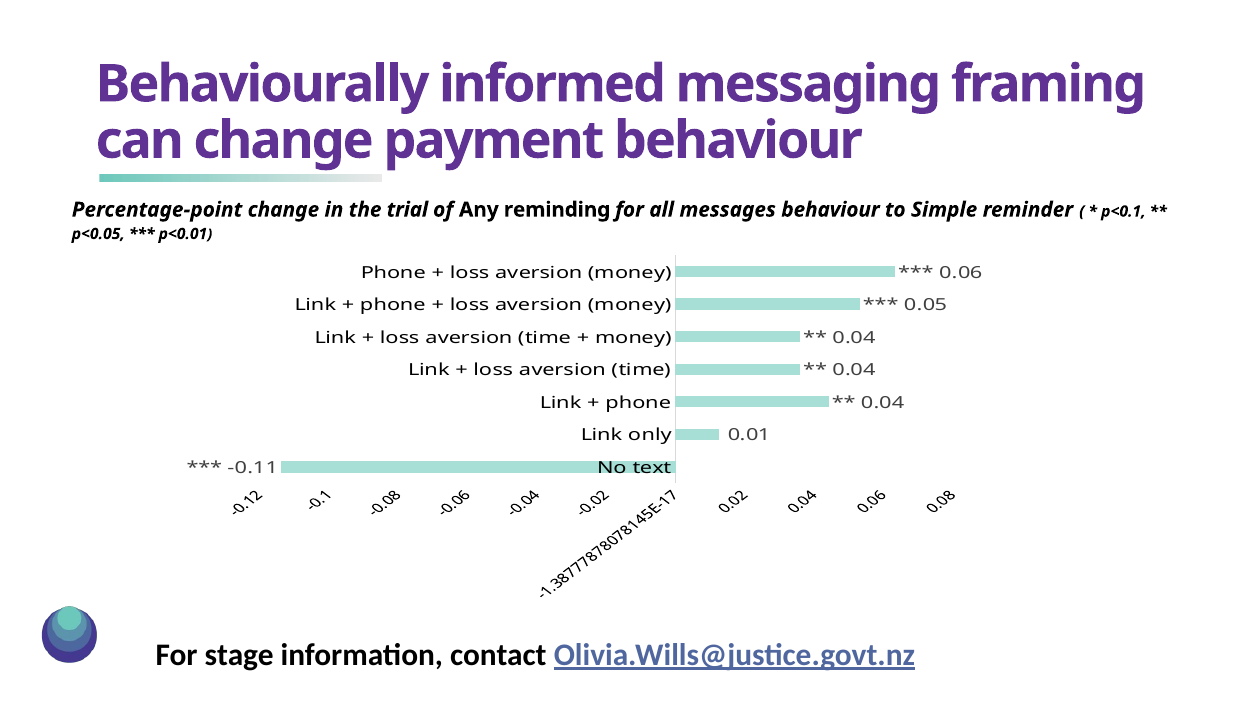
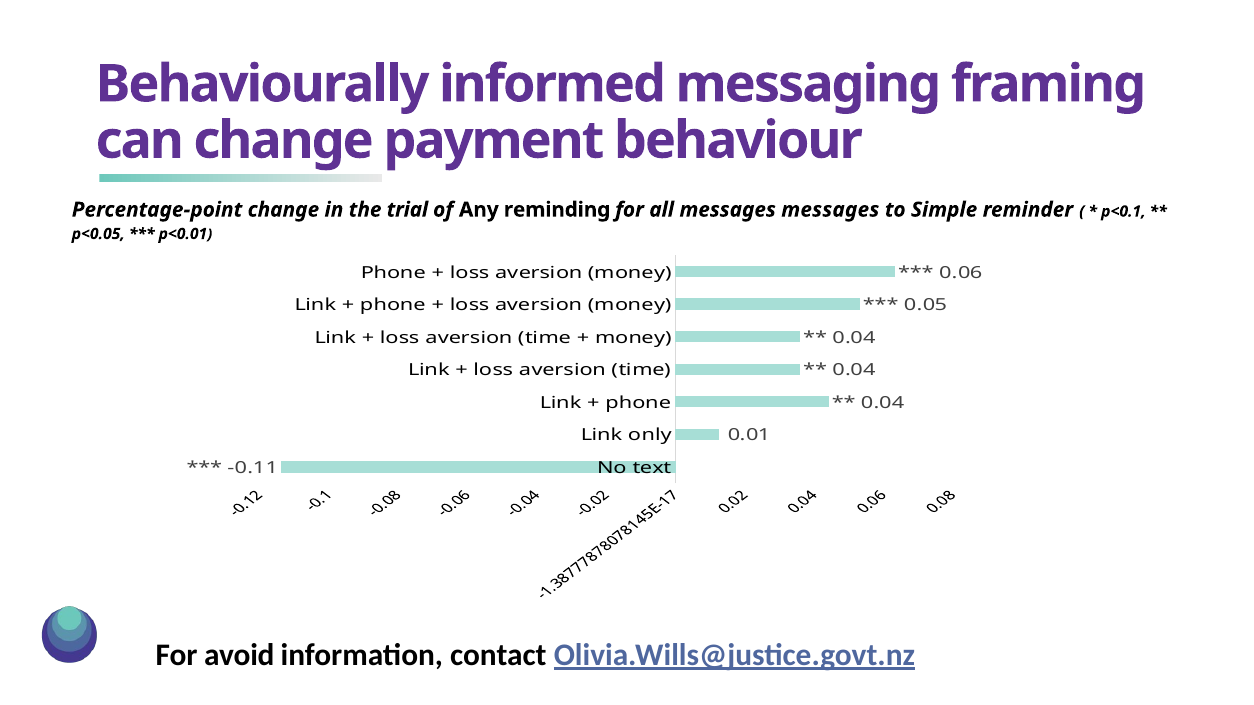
messages behaviour: behaviour -> messages (830, 210)
stage: stage -> avoid (239, 655)
